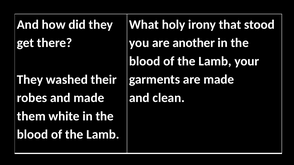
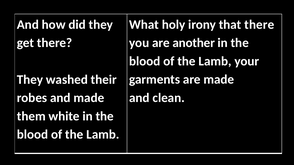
that stood: stood -> there (259, 25)
